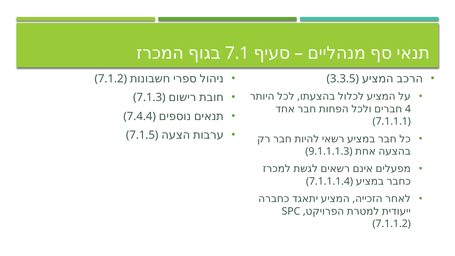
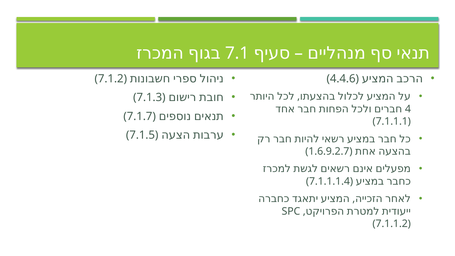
3.3.5: 3.3.5 -> 4.4.6 (343, 79)
7.4.4: 7.4.4 -> 7.1.7 (140, 116)
9.1.1.1.3: 9.1.1.1.3 -> 1.6.9.2.7 (329, 151)
